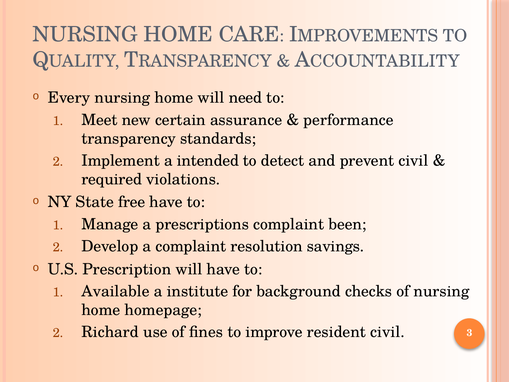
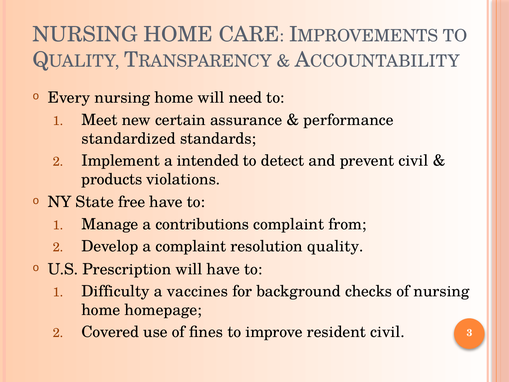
transparency: transparency -> standardized (129, 138)
required: required -> products (112, 179)
prescriptions: prescriptions -> contributions (202, 224)
been: been -> from (347, 224)
savings: savings -> quality (335, 246)
Available: Available -> Difficulty (116, 291)
institute: institute -> vaccines (197, 291)
Richard: Richard -> Covered (110, 332)
